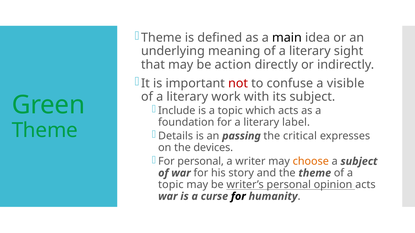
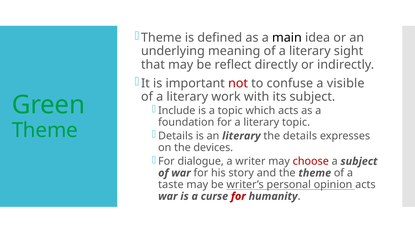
action: action -> reflect (233, 65)
literary label: label -> topic (296, 122)
an passing: passing -> literary (241, 136)
the critical: critical -> details (300, 136)
For personal: personal -> dialogue (201, 162)
choose colour: orange -> red (311, 162)
topic: topic -> taste (171, 185)
for colour: black -> red (238, 197)
